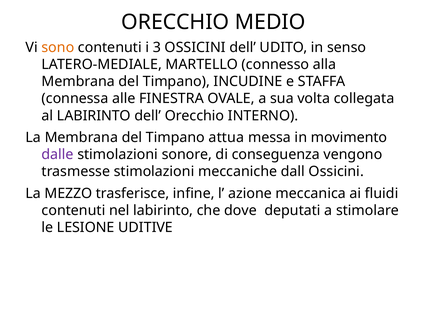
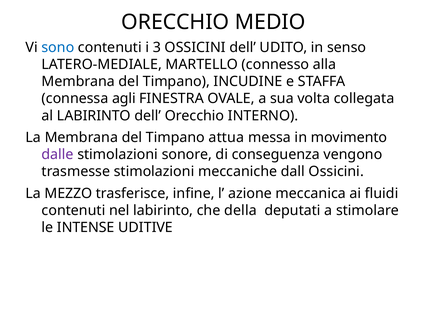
sono colour: orange -> blue (58, 47)
alle: alle -> agli (124, 99)
dove: dove -> della (241, 211)
LESIONE: LESIONE -> INTENSE (86, 228)
